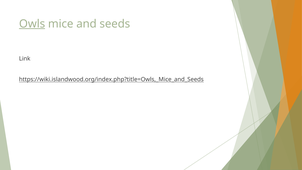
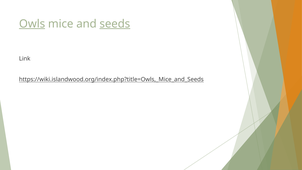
seeds underline: none -> present (115, 24)
